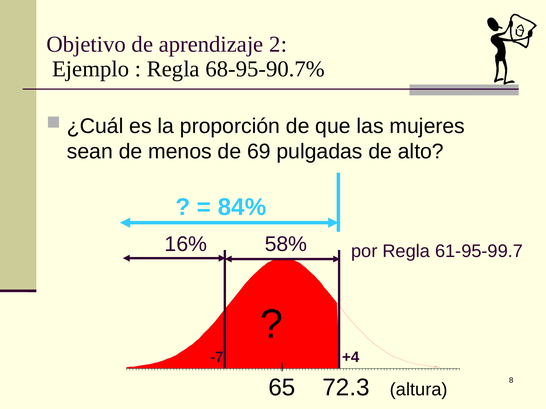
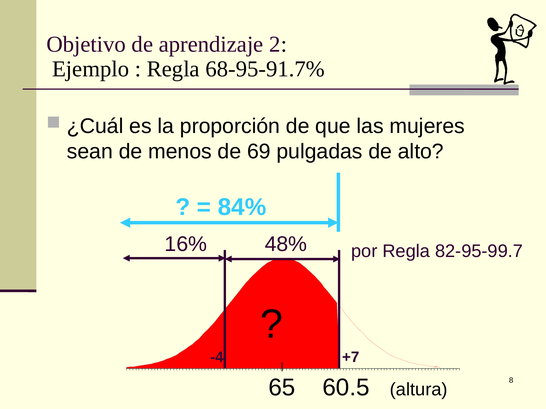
68-95-90.7%: 68-95-90.7% -> 68-95-91.7% (265, 69)
58%: 58% -> 48% (286, 244)
61-95-99.7: 61-95-99.7 -> 82-95-99.7 (479, 251)
-7: -7 -> -4 (217, 358)
+4: +4 -> +7 (351, 358)
72.3: 72.3 -> 60.5 (346, 388)
